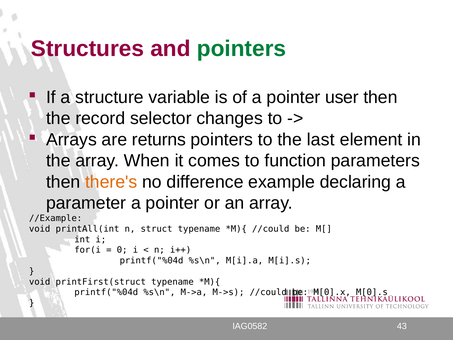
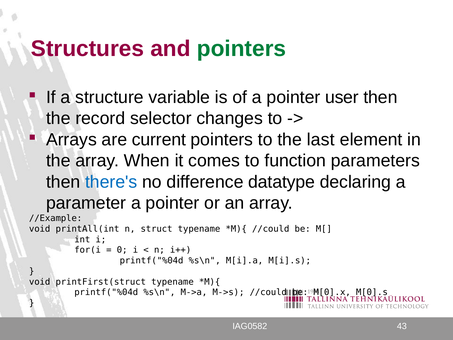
returns: returns -> current (159, 139)
there's colour: orange -> blue (111, 182)
example: example -> datatype (282, 182)
